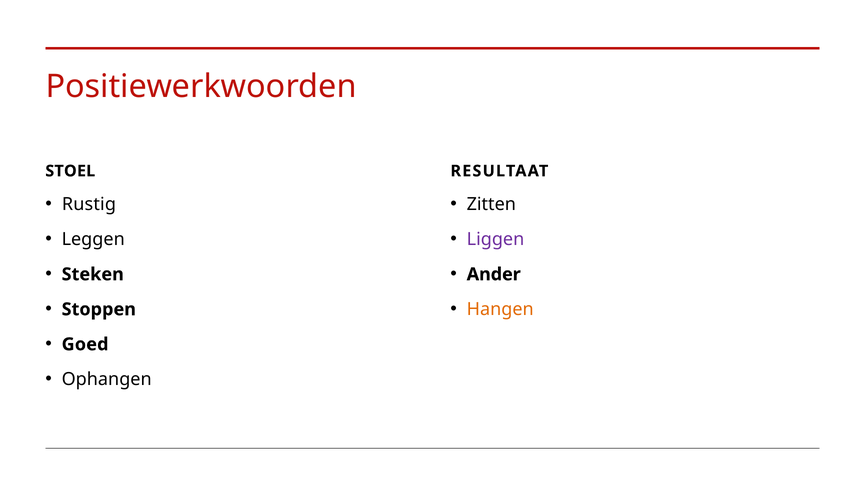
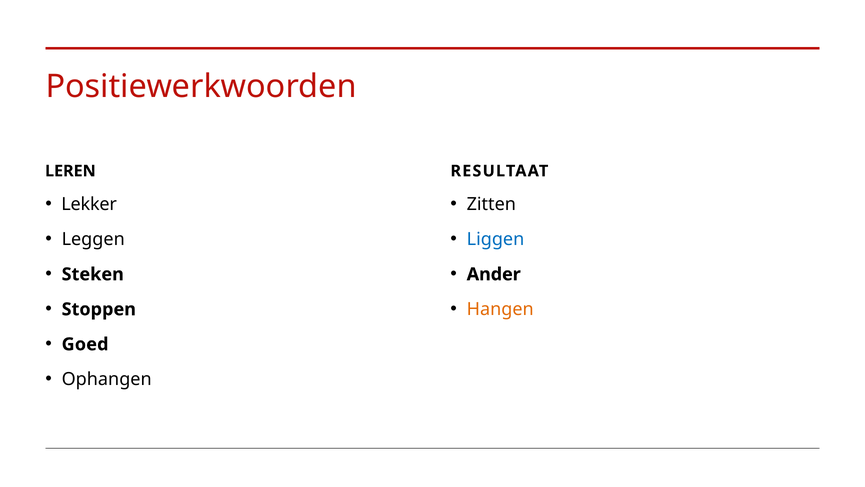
STOEL: STOEL -> LEREN (70, 171)
Rustig: Rustig -> Lekker (89, 204)
Liggen colour: purple -> blue (495, 239)
